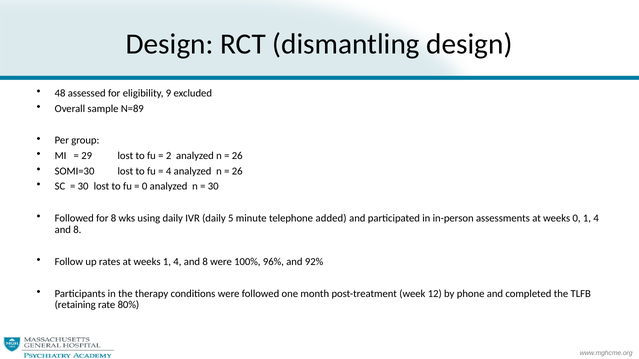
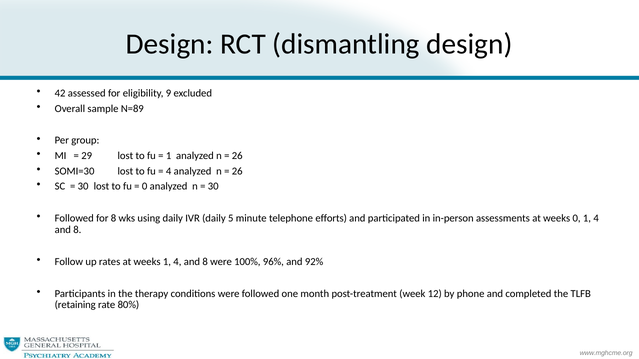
48: 48 -> 42 (60, 93)
2: 2 -> 1 (169, 156)
added: added -> efforts (331, 219)
